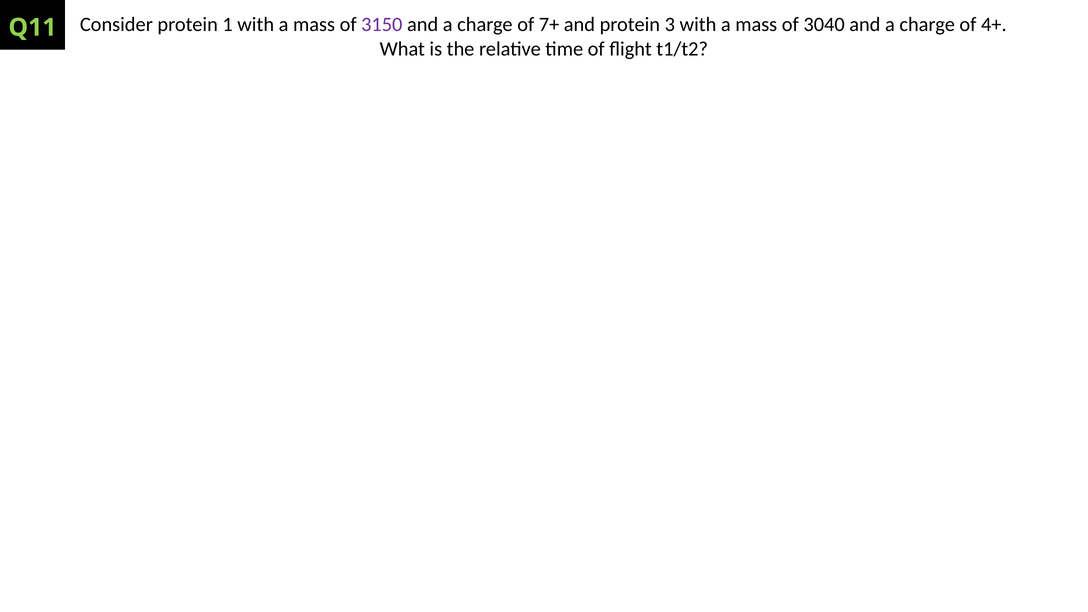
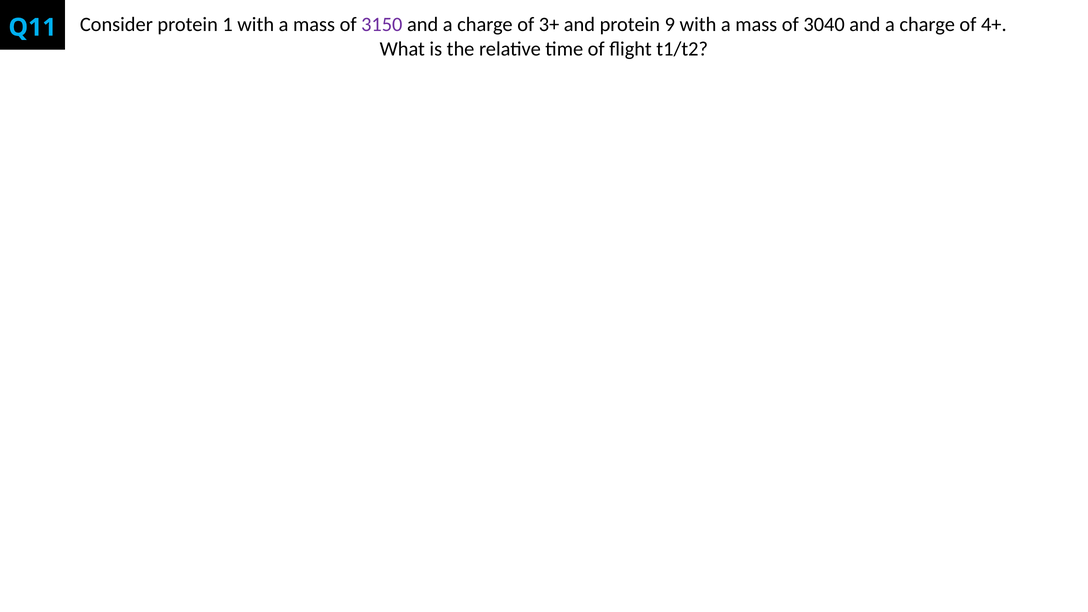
7+: 7+ -> 3+ (549, 24)
3: 3 -> 9 (670, 24)
Q11 colour: light green -> light blue (32, 27)
